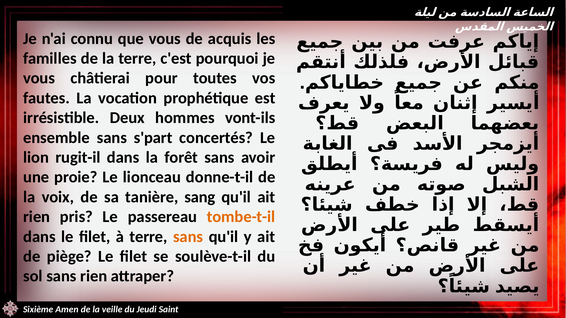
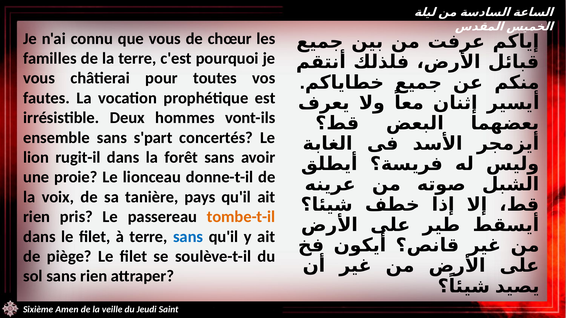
acquis: acquis -> chœur (230, 39)
sang: sang -> pays (200, 197)
sans colour: orange -> blue (188, 237)
